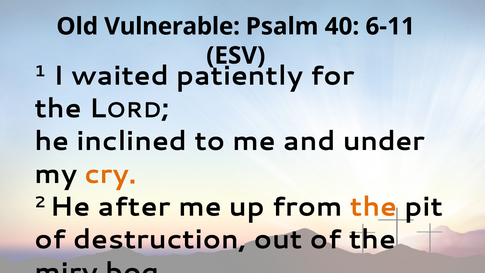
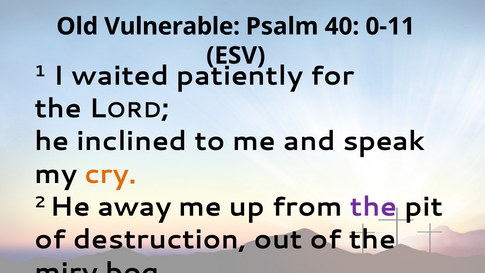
6-11: 6-11 -> 0-11 (390, 26)
under: under -> speak (384, 141)
after: after -> away (134, 207)
the colour: orange -> purple (374, 207)
